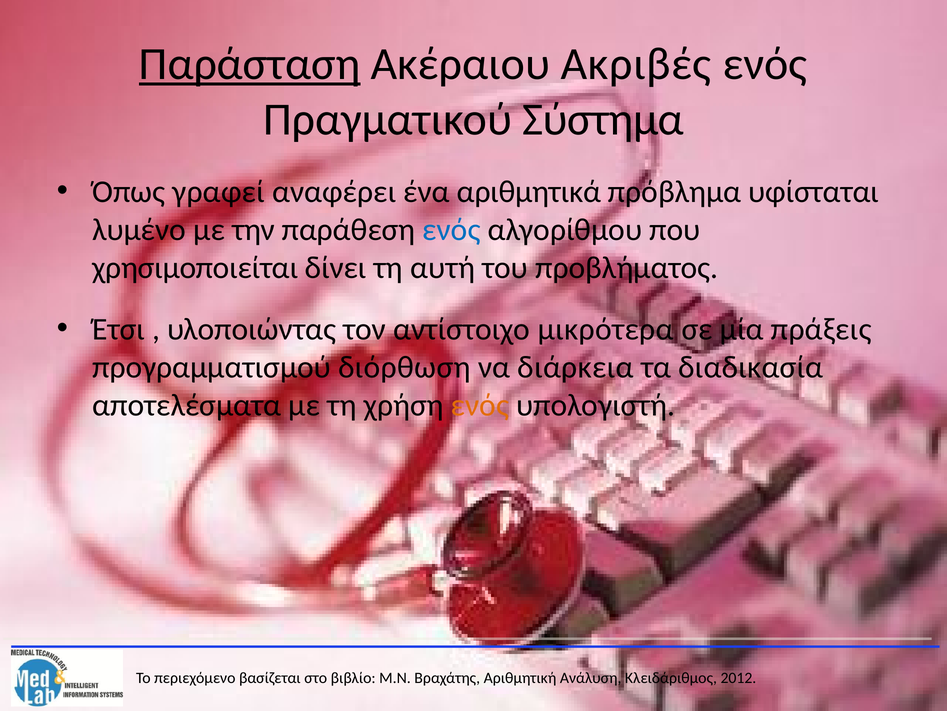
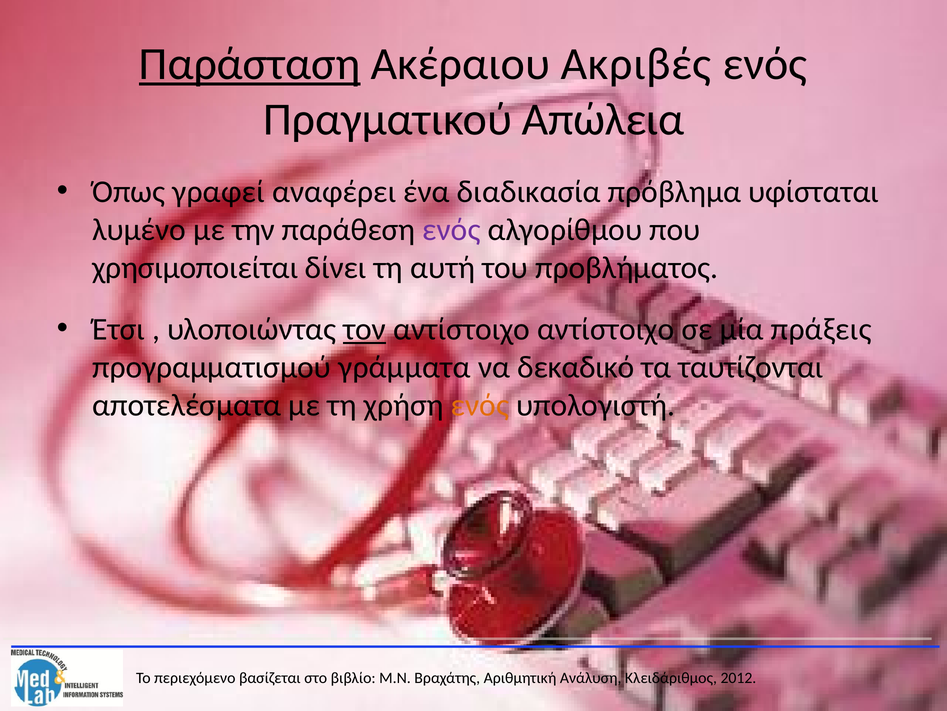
Σύστημα: Σύστημα -> Απώλεια (603, 119)
αριθμητικά: αριθμητικά -> διαδικασία (529, 192)
ενός colour: blue -> purple (451, 229)
τον underline: none -> present (365, 329)
αντίστοιχο μικρότερα: μικρότερα -> αντίστοιχο (606, 329)
διόρθωση: διόρθωση -> γράμματα (404, 367)
διάρκεια: διάρκεια -> δεκαδικό (576, 367)
διαδικασία: διαδικασία -> ταυτίζονται (751, 367)
